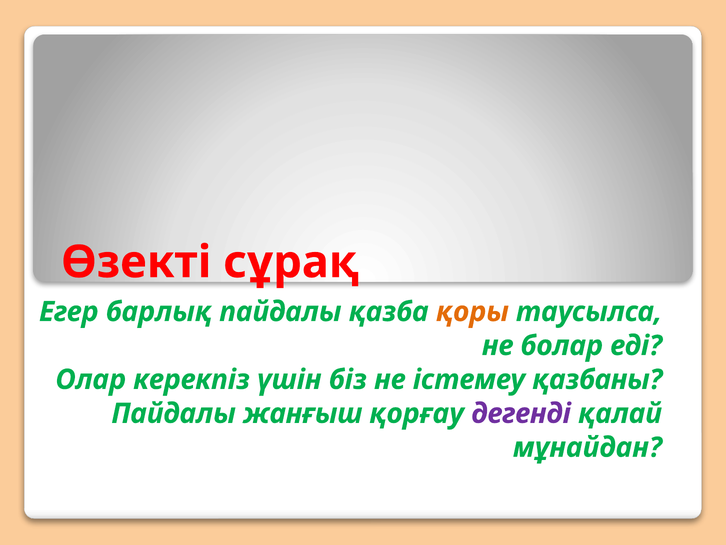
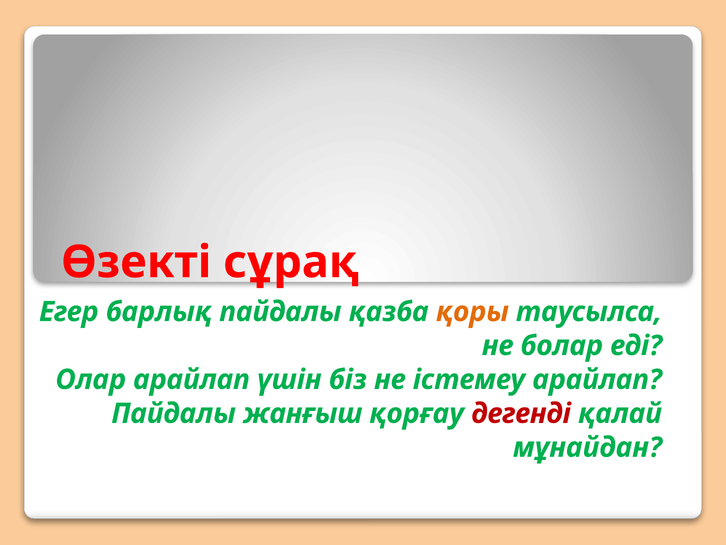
Олар керекпіз: керекпіз -> арайлап (192, 379)
істемеу қазбаны: қазбаны -> арайлап (597, 379)
дегенді colour: purple -> red (521, 413)
